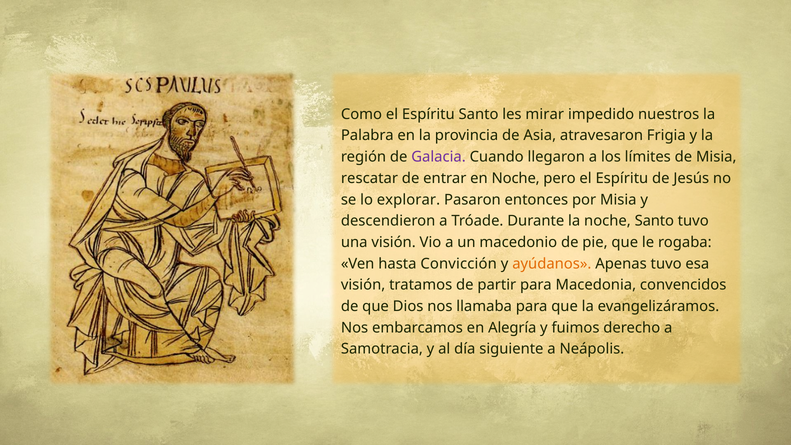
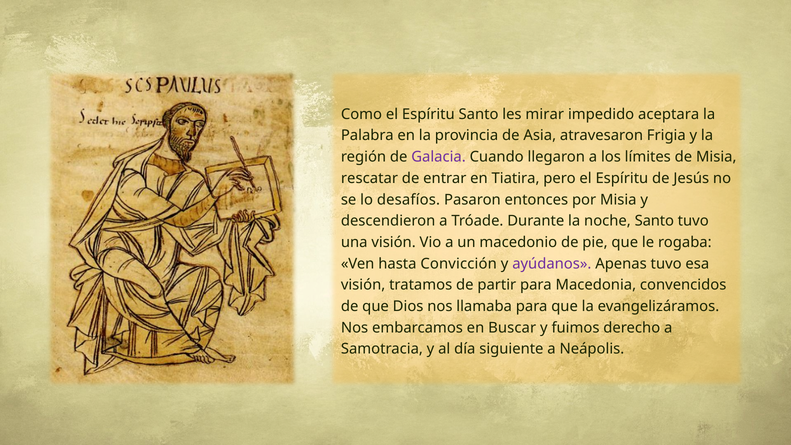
nuestros: nuestros -> aceptara (669, 114)
en Noche: Noche -> Tiatira (516, 178)
explorar: explorar -> desafíos (408, 200)
ayúdanos colour: orange -> purple (552, 264)
Alegría: Alegría -> Buscar (512, 328)
